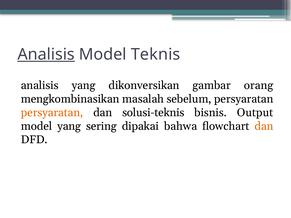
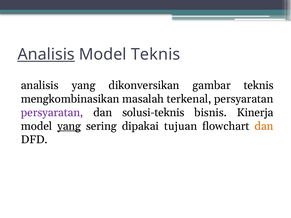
gambar orang: orang -> teknis (259, 85)
sebelum: sebelum -> terkenal (189, 99)
persyaratan colour: orange -> purple (52, 113)
Output: Output -> Kinerja (255, 113)
yang underline: none -> present (69, 126)
bahwa: bahwa -> tujuan (181, 126)
